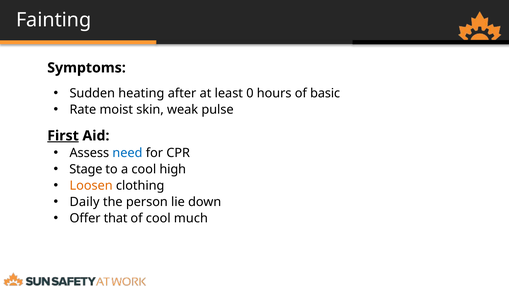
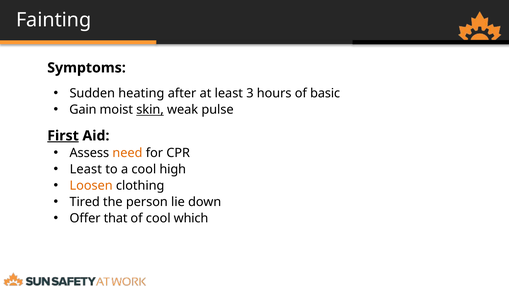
0: 0 -> 3 (250, 93)
Rate: Rate -> Gain (83, 110)
skin underline: none -> present (150, 110)
need colour: blue -> orange (127, 153)
Stage: Stage -> Least (86, 169)
Daily: Daily -> Tired (85, 202)
much: much -> which (191, 218)
